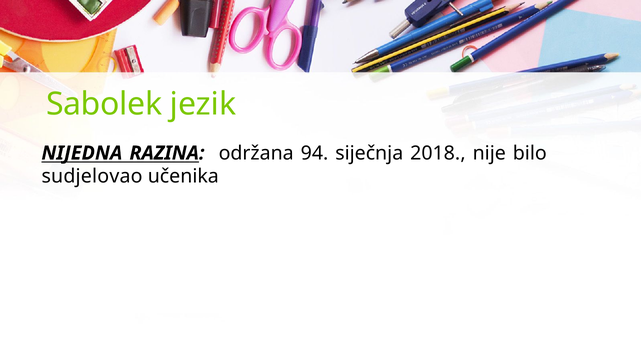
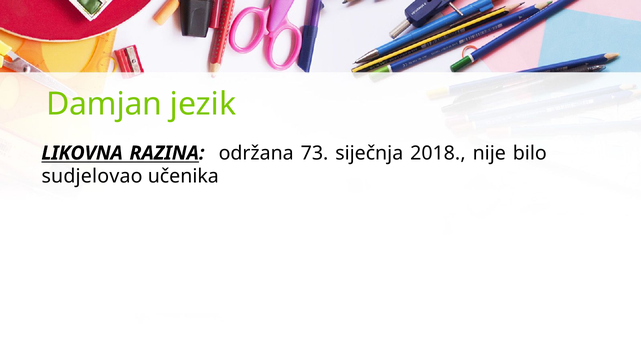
Sabolek: Sabolek -> Damjan (104, 104)
NIJEDNA: NIJEDNA -> LIKOVNA (82, 153)
94: 94 -> 73 (315, 153)
